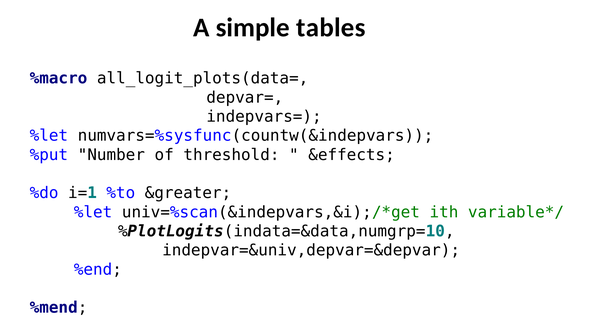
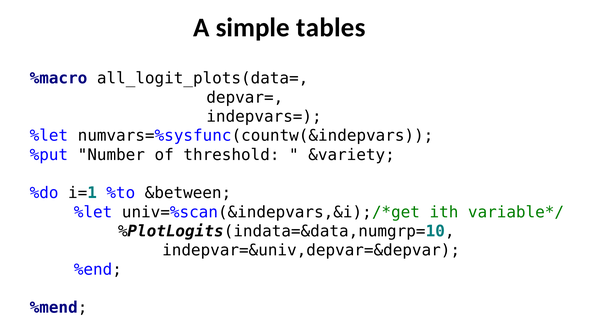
&effects: &effects -> &variety (352, 155)
&greater: &greater -> &between (188, 193)
